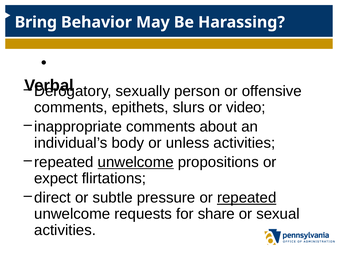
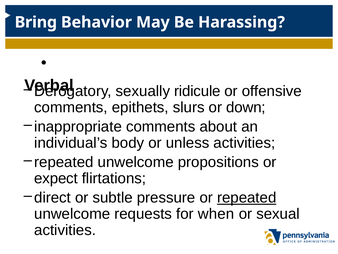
person: person -> ridicule (197, 91)
video: video -> down (246, 107)
unwelcome underline: present -> none (136, 162)
share: share -> when (216, 214)
